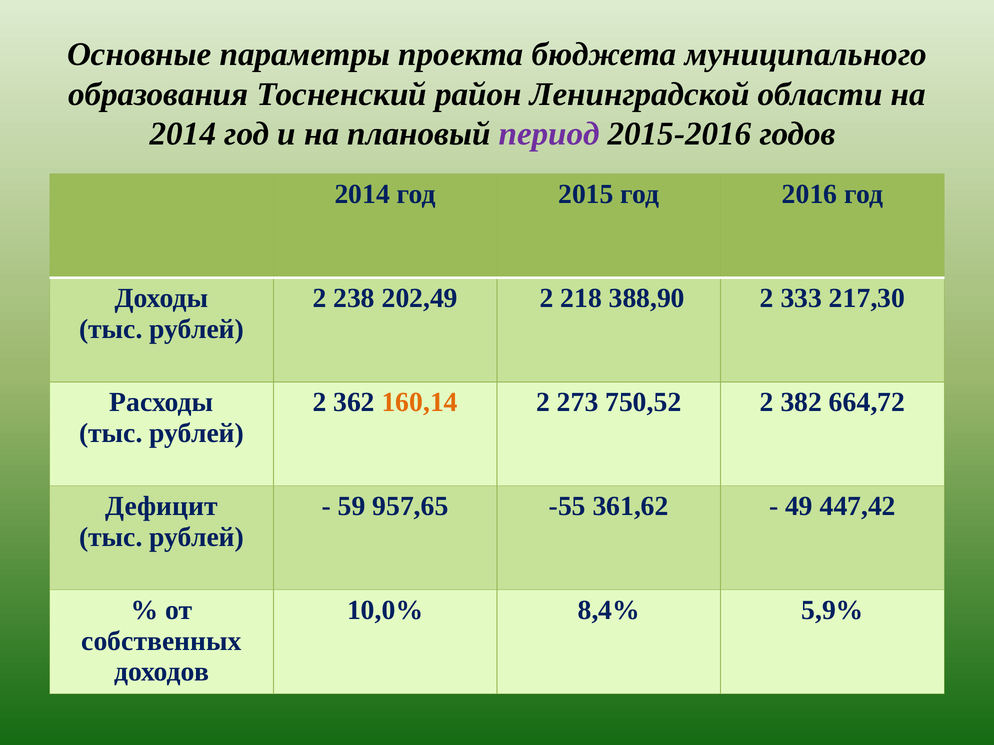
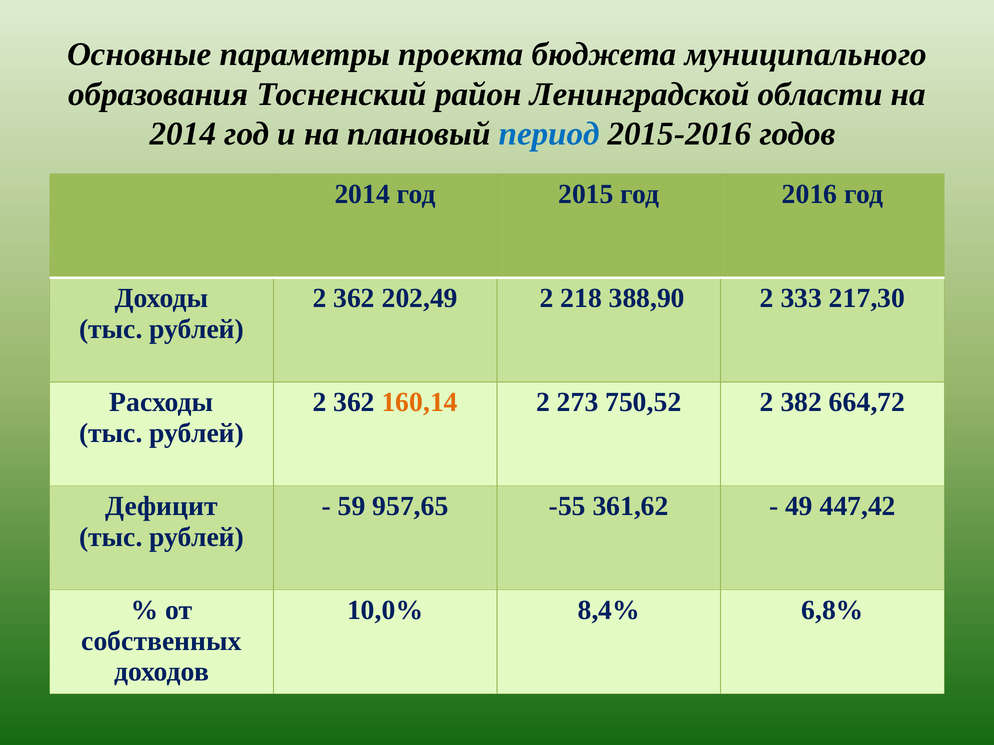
период colour: purple -> blue (549, 134)
238: 238 -> 362 (354, 299)
5,9%: 5,9% -> 6,8% (832, 611)
